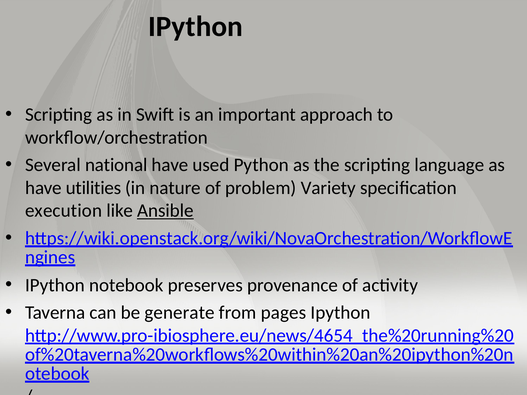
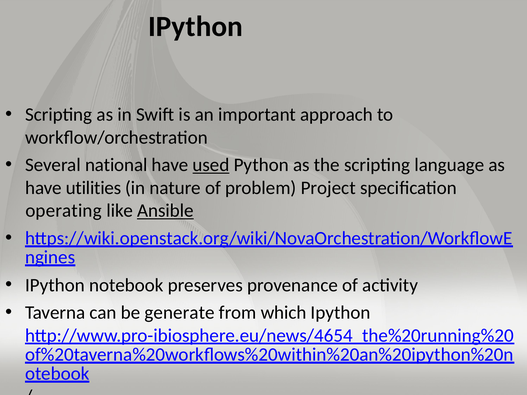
used underline: none -> present (211, 165)
Variety: Variety -> Project (328, 188)
execution: execution -> operating (64, 211)
pages: pages -> which (284, 313)
